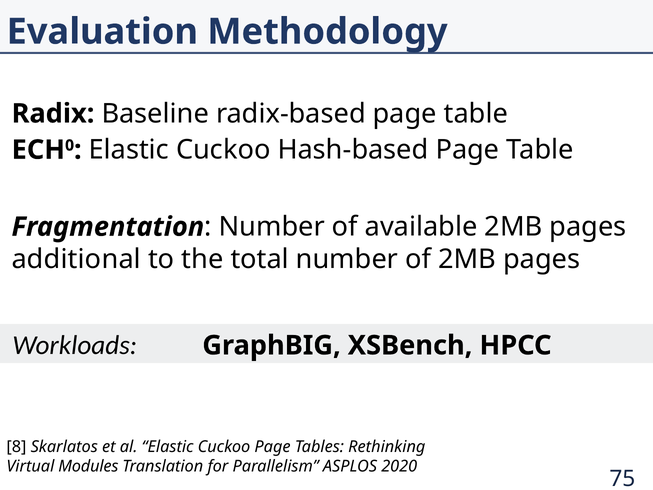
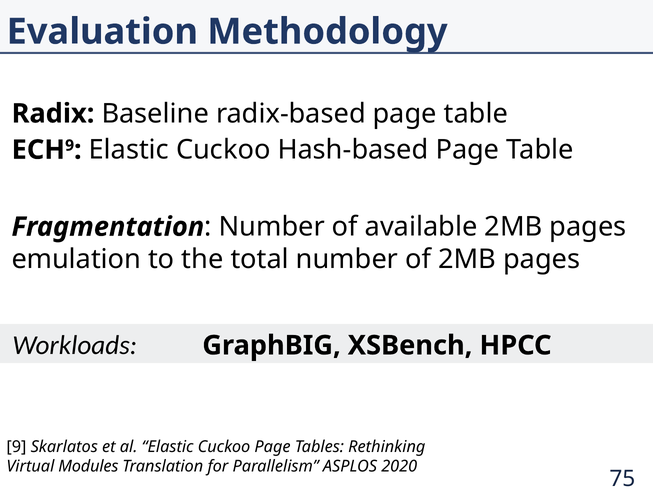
0: 0 -> 9 (70, 145)
additional: additional -> emulation (76, 259)
8: 8 -> 9 (16, 446)
